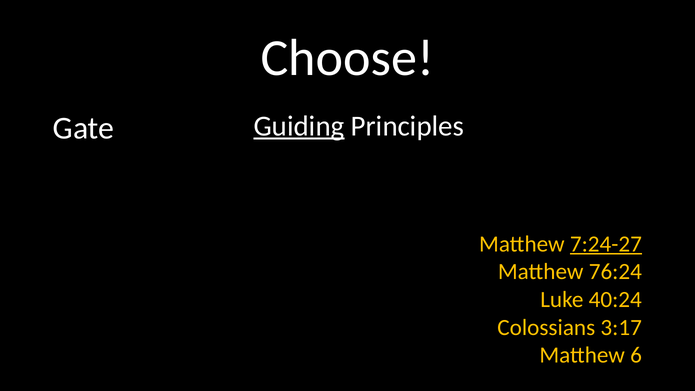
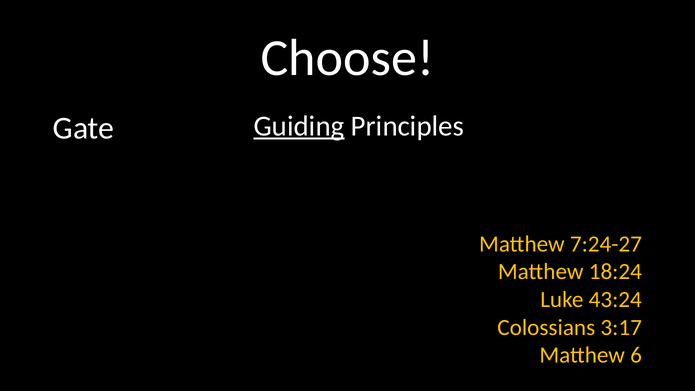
7:24-27 underline: present -> none (606, 244)
76:24: 76:24 -> 18:24 (615, 272)
40:24: 40:24 -> 43:24 (615, 300)
